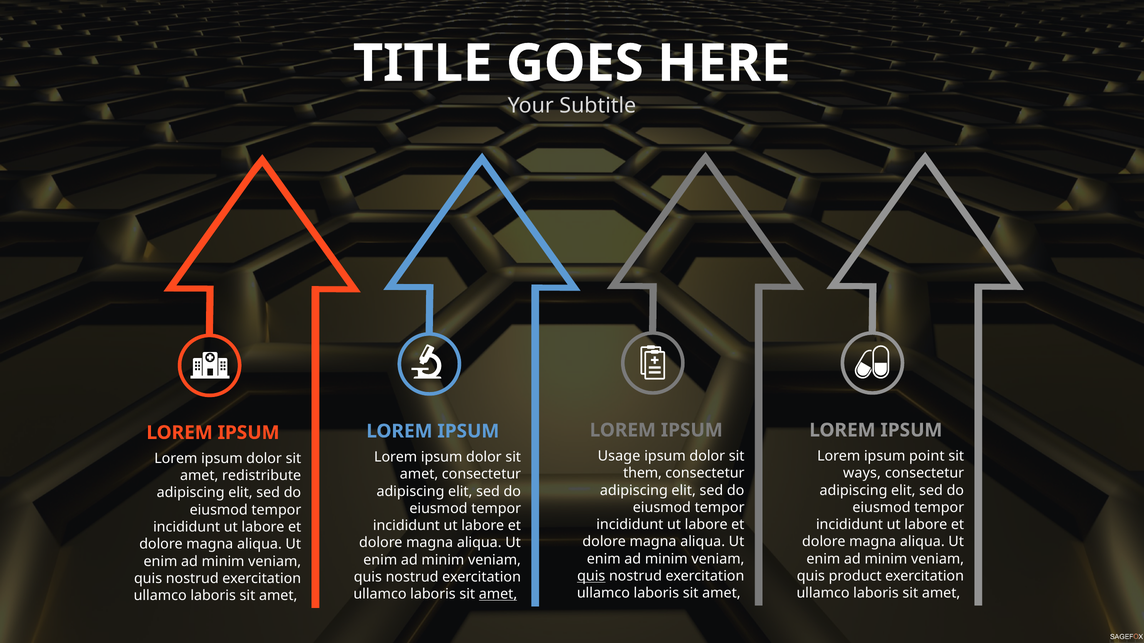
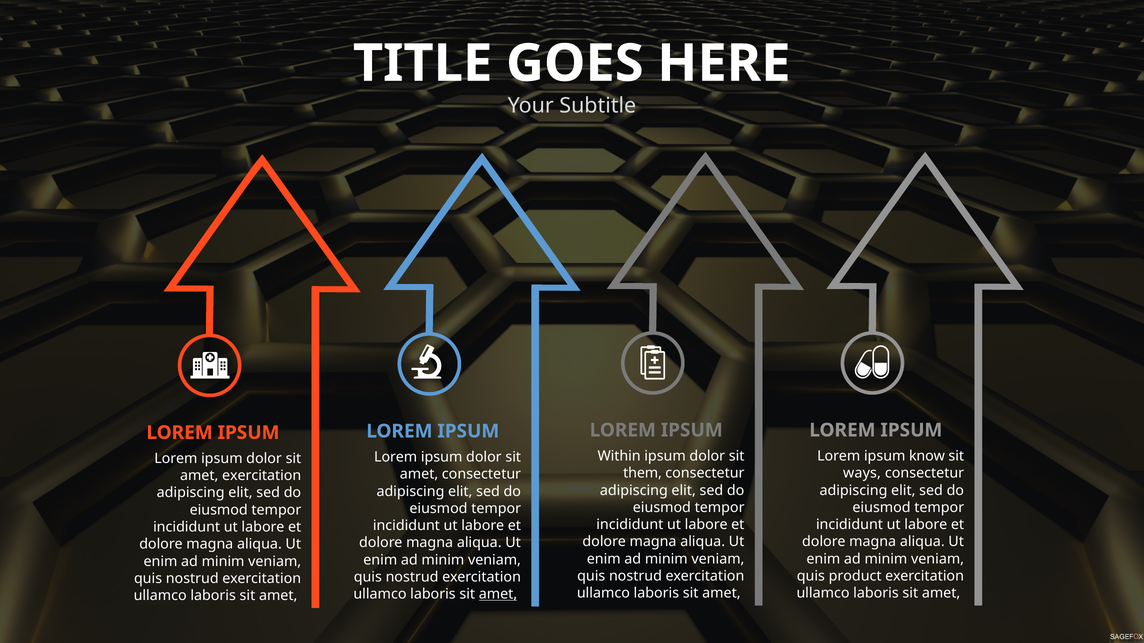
Usage: Usage -> Within (619, 456)
point: point -> know (927, 456)
amet redistribute: redistribute -> exercitation (262, 476)
quis underline: present -> none (591, 576)
